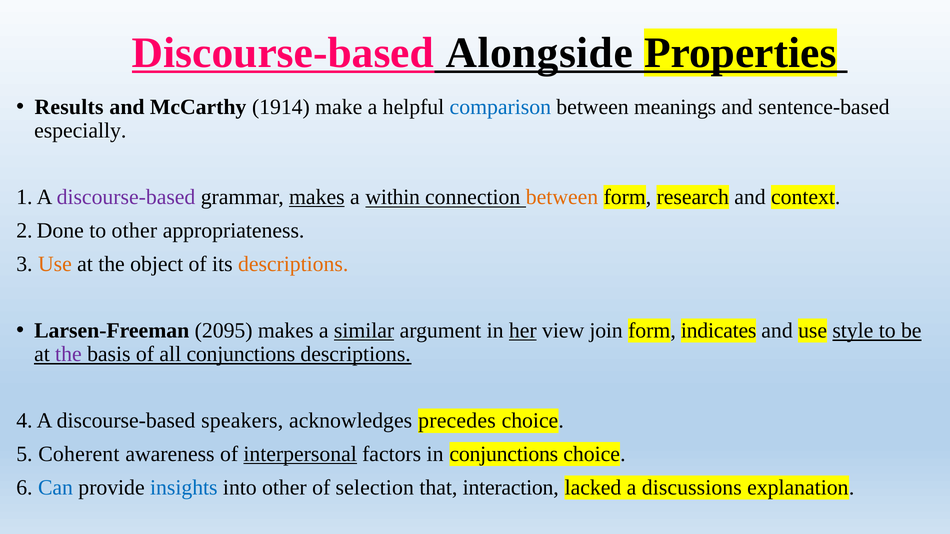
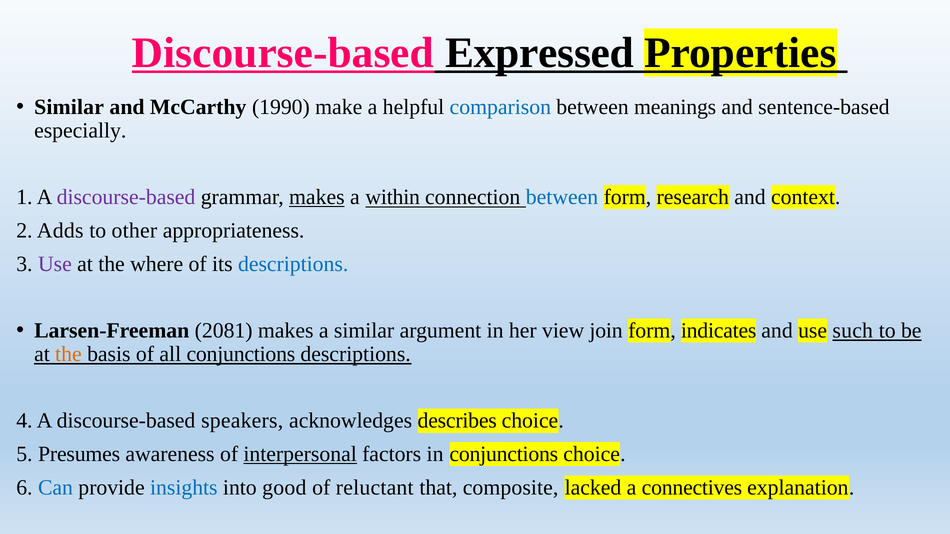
Alongside: Alongside -> Expressed (540, 53)
Results: Results -> Similar (69, 107)
1914: 1914 -> 1990 (281, 107)
between colour: orange -> blue (562, 197)
Done: Done -> Adds (60, 231)
Use colour: orange -> purple (55, 264)
object: object -> where (157, 264)
descriptions colour: orange -> blue (293, 264)
2095: 2095 -> 2081 (224, 331)
similar underline: present -> none (364, 331)
her underline: present -> none (523, 331)
style: style -> such (853, 331)
the colour: purple -> orange (68, 354)
precedes: precedes -> describes (457, 421)
Coherent: Coherent -> Presumes (79, 454)
into other: other -> good (284, 488)
selection: selection -> reluctant (375, 488)
interaction: interaction -> composite (511, 488)
discussions: discussions -> connectives (692, 488)
